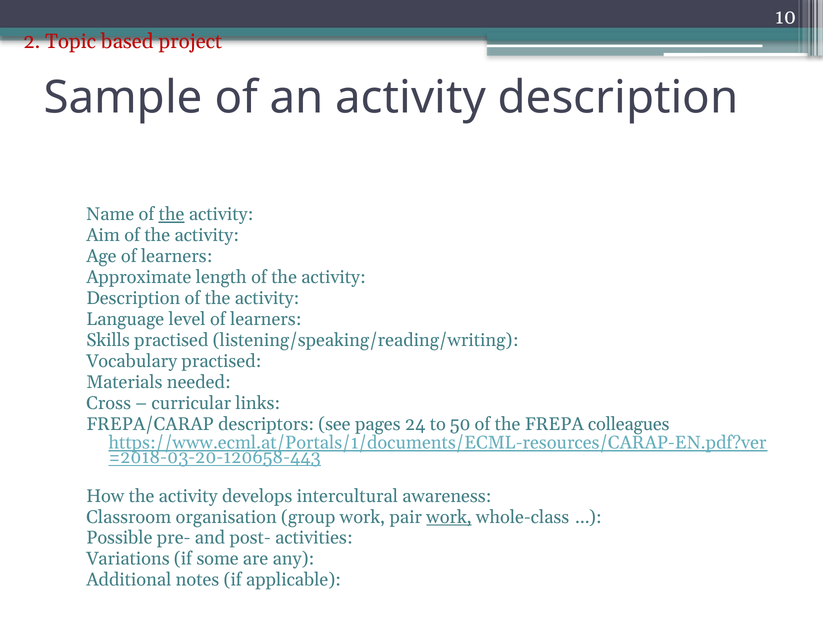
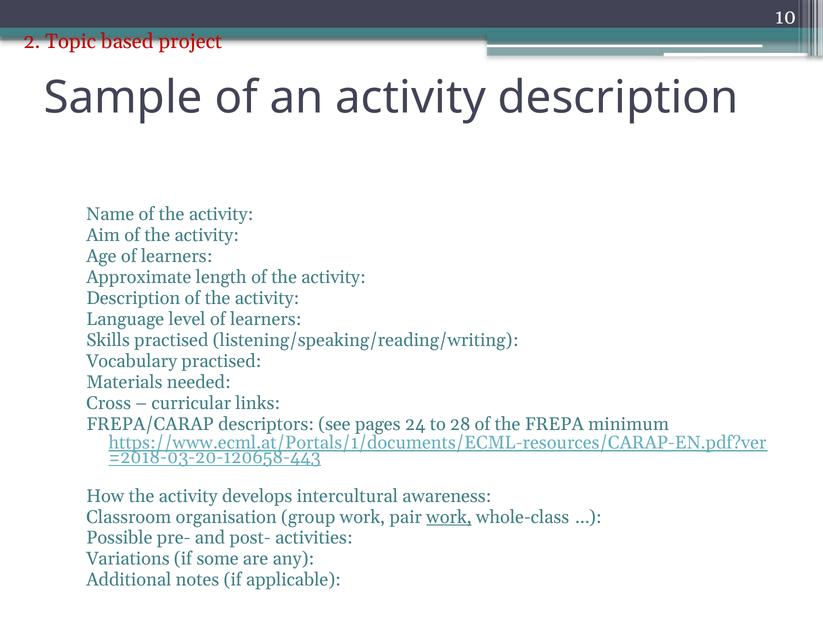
the underline: present -> none (172, 214)
50: 50 -> 28 (460, 424)
colleagues: colleagues -> minimum (629, 424)
